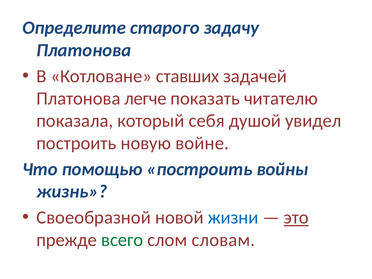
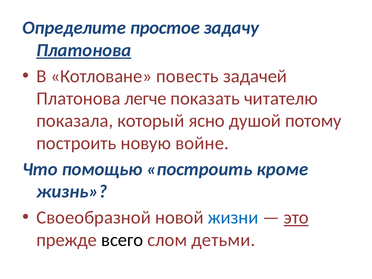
старого: старого -> простое (165, 28)
Платонова underline: none -> present (84, 50)
ставших: ставших -> повесть (187, 76)
себя: себя -> ясно (207, 121)
увидел: увидел -> потому (313, 121)
войны: войны -> кроме (282, 169)
всего colour: green -> black (122, 240)
словам: словам -> детьми (223, 240)
